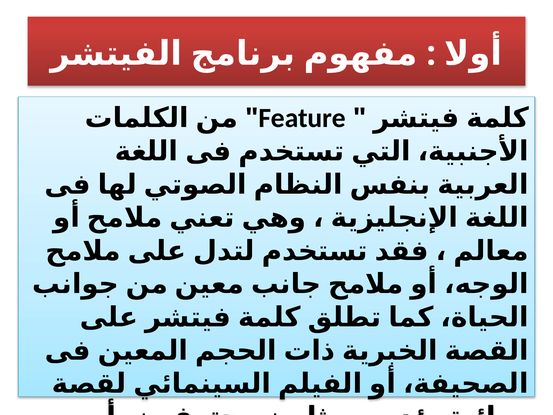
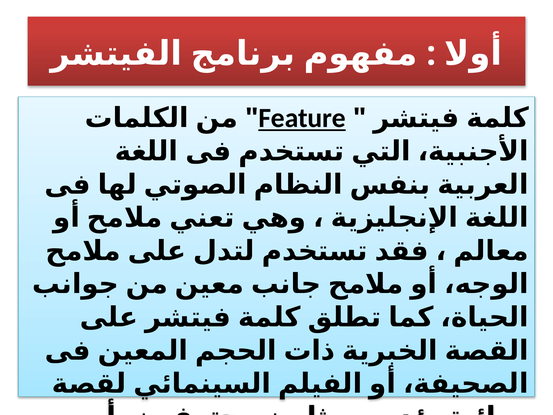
Feature underline: none -> present (302, 118)
